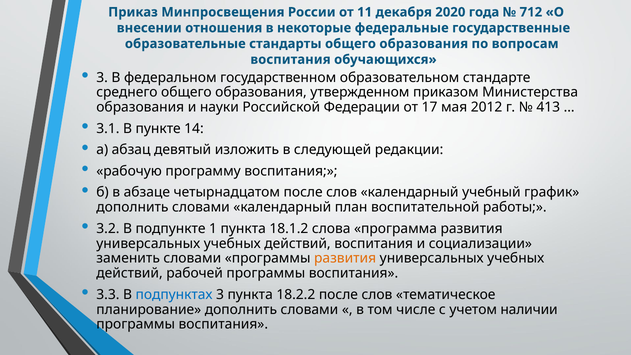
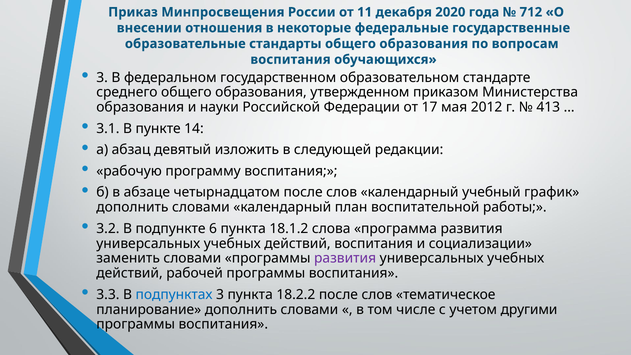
1: 1 -> 6 (213, 229)
развития colour: orange -> purple (345, 258)
наличии: наличии -> другими (529, 309)
